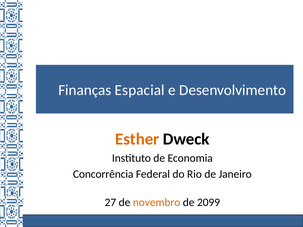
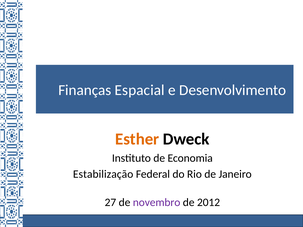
Concorrência: Concorrência -> Estabilização (103, 174)
novembro colour: orange -> purple (157, 203)
2099: 2099 -> 2012 (209, 203)
